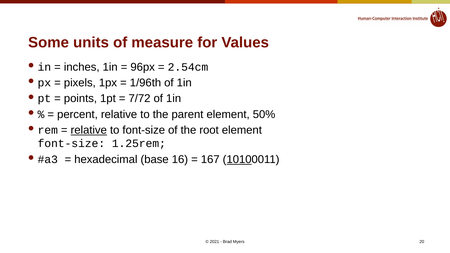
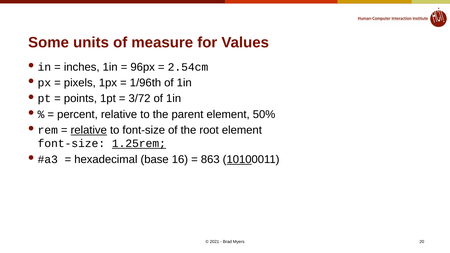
7/72: 7/72 -> 3/72 (140, 99)
1.25rem underline: none -> present (139, 144)
167: 167 -> 863 (210, 159)
